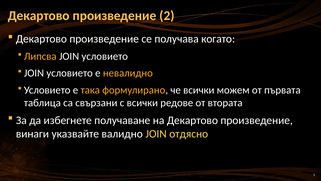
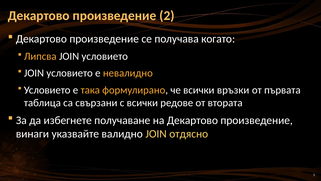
можем: можем -> връзки (233, 90)
